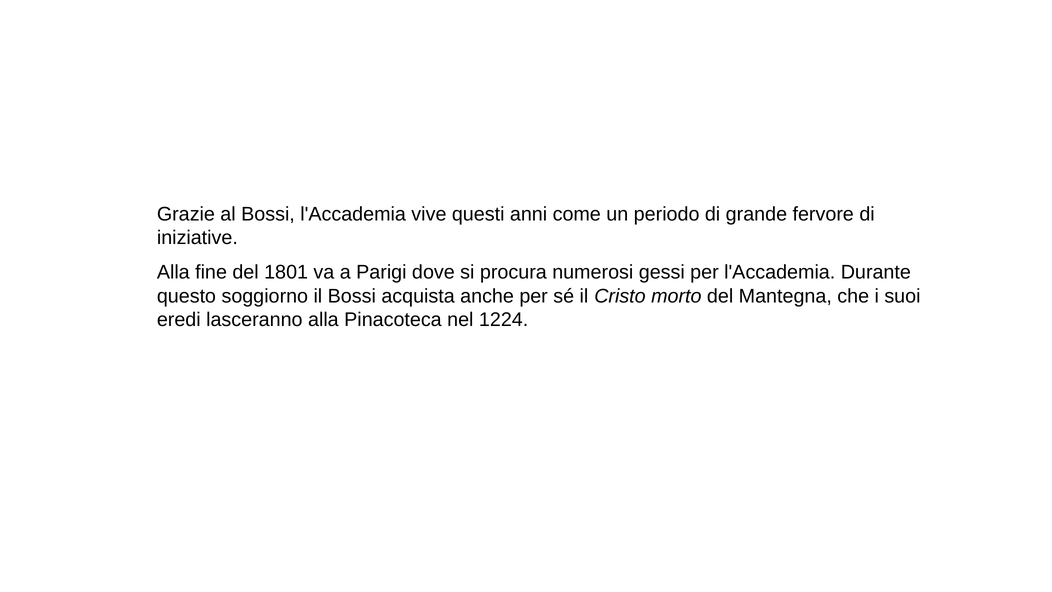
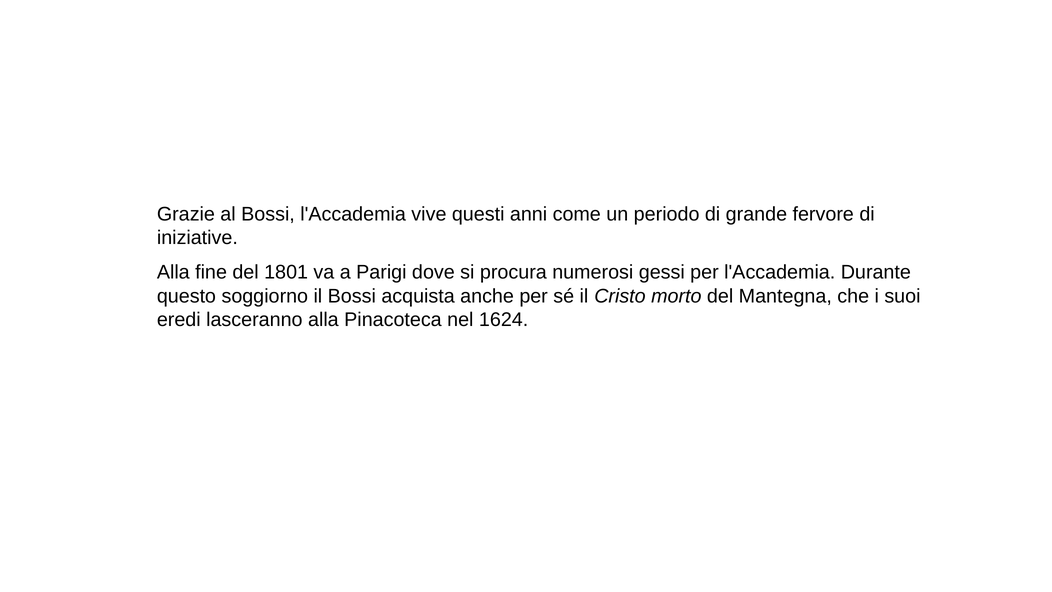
1224: 1224 -> 1624 (504, 320)
